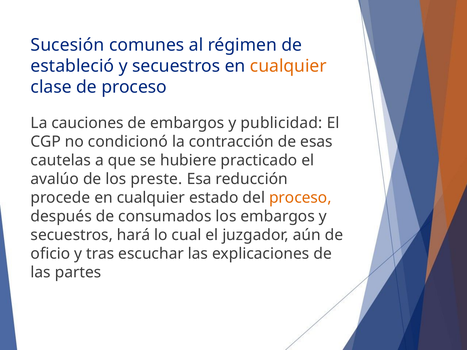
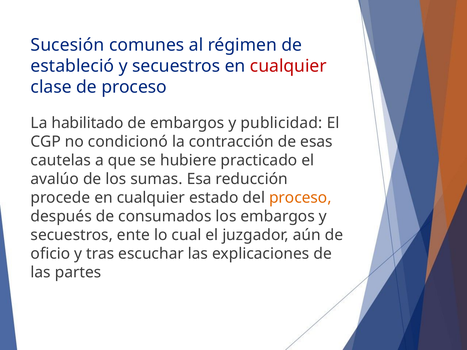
cualquier colour: orange -> red (288, 66)
cauciones: cauciones -> habilitado (88, 123)
preste: preste -> sumas (157, 179)
hará: hará -> ente (133, 235)
